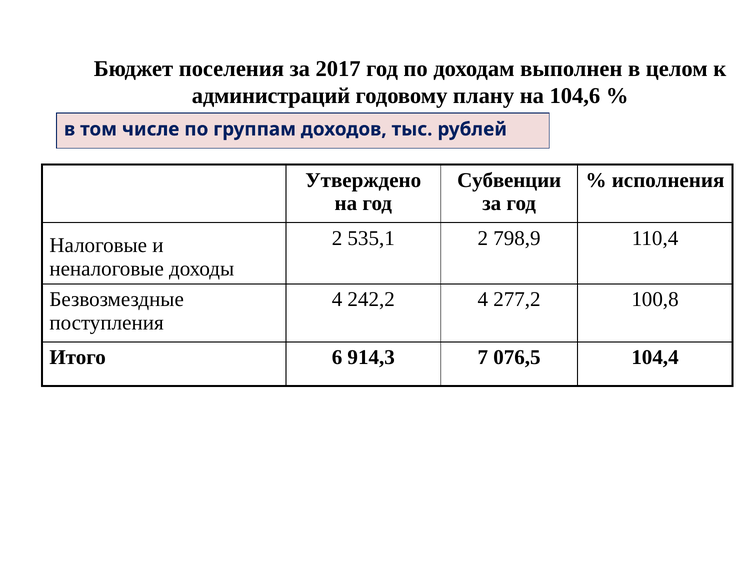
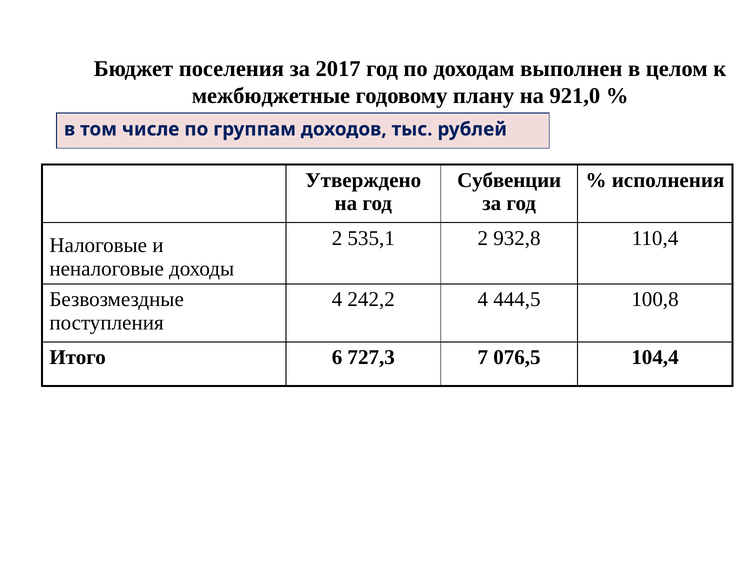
администраций: администраций -> межбюджетные (271, 96)
104,6: 104,6 -> 921,0 (575, 96)
798,9: 798,9 -> 932,8 (517, 238)
277,2: 277,2 -> 444,5 (517, 299)
914,3: 914,3 -> 727,3 (371, 357)
